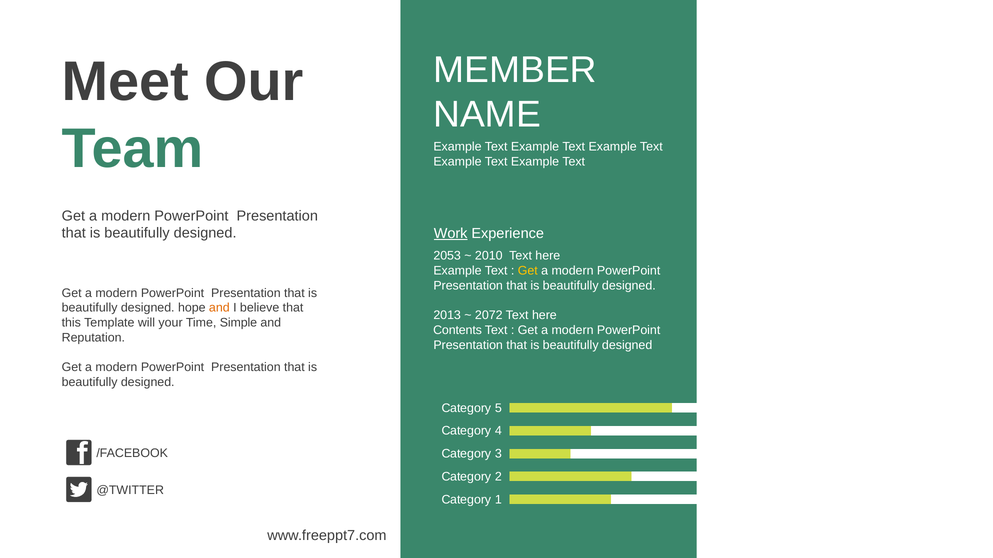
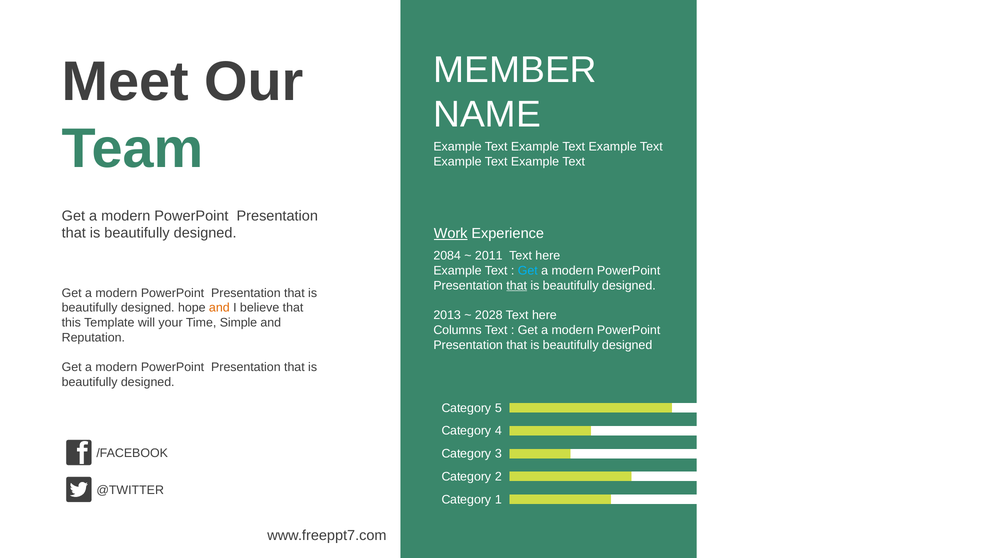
2053: 2053 -> 2084 (447, 256)
2010: 2010 -> 2011 (489, 256)
Get colour: yellow -> light blue (528, 271)
that underline: none -> present (517, 286)
2072: 2072 -> 2028 (489, 316)
Contents: Contents -> Columns (458, 330)
